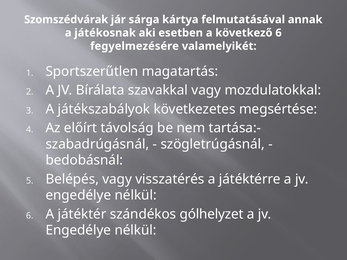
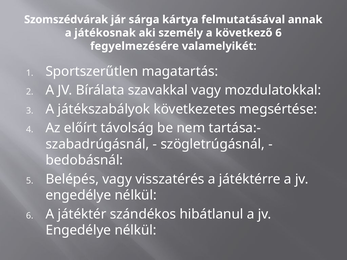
esetben: esetben -> személy (181, 33)
gólhelyzet: gólhelyzet -> hibátlanul (212, 214)
